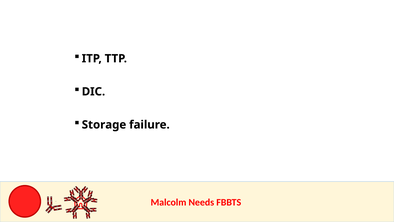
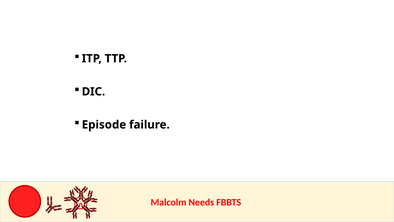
Storage: Storage -> Episode (104, 125)
